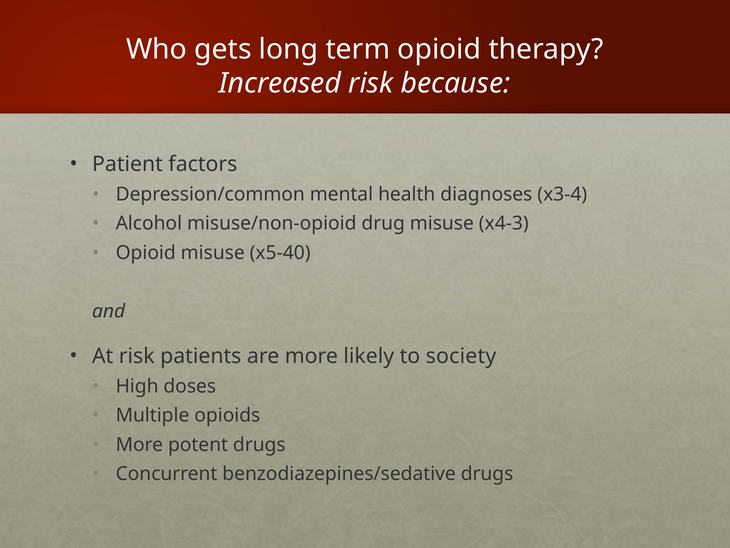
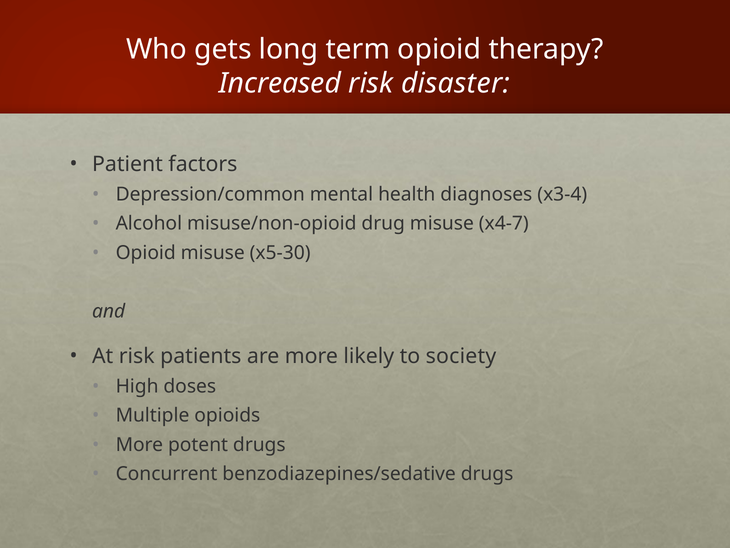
because: because -> disaster (456, 83)
x4-3: x4-3 -> x4-7 (504, 223)
x5-40: x5-40 -> x5-30 (280, 253)
